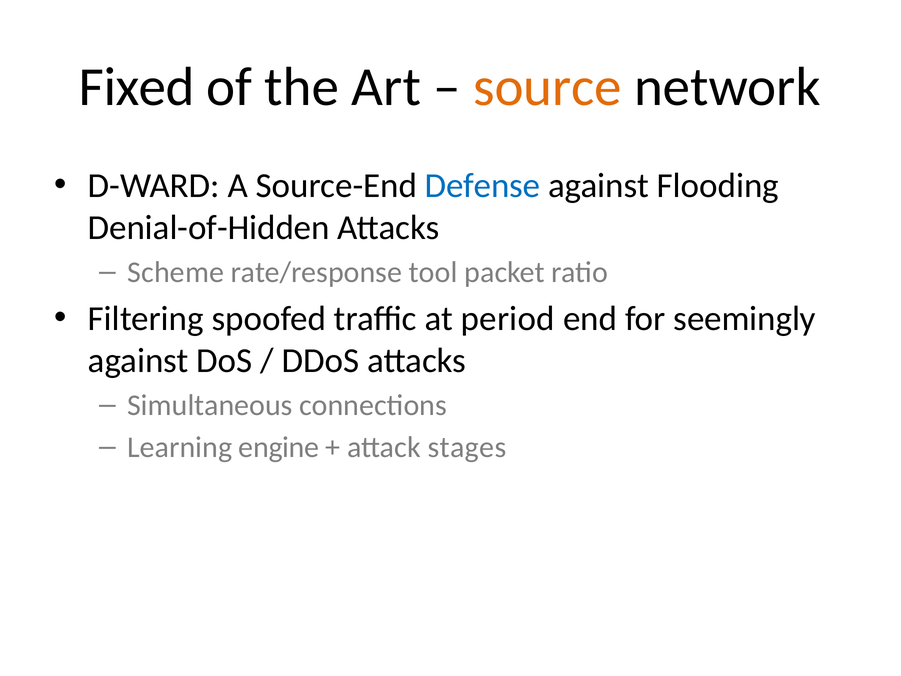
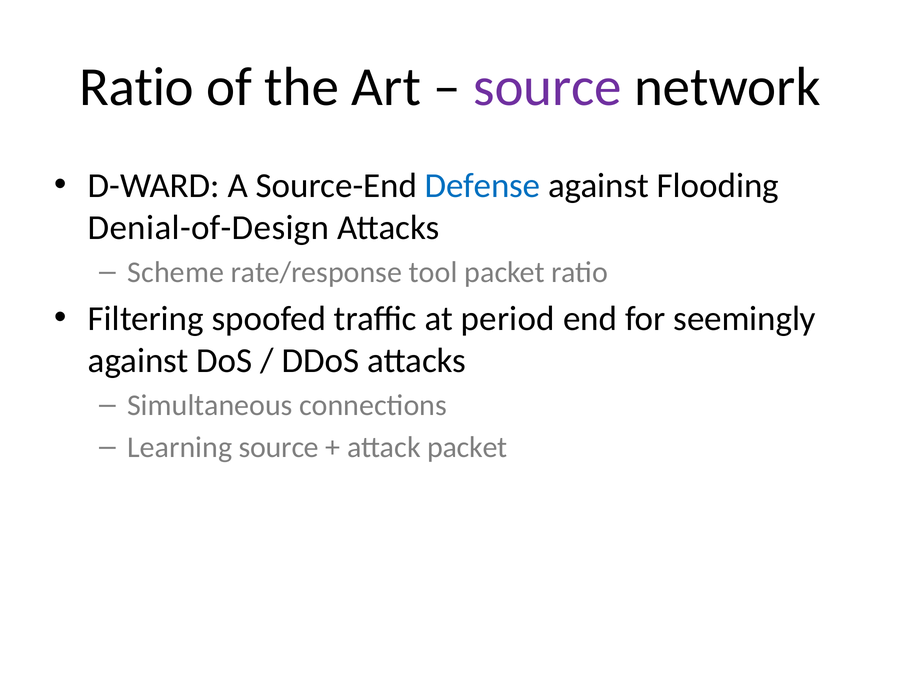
Fixed: Fixed -> Ratio (137, 87)
source colour: orange -> purple (547, 87)
Denial-of-Hidden: Denial-of-Hidden -> Denial-of-Design (209, 228)
Learning engine: engine -> source (279, 447)
attack stages: stages -> packet (467, 447)
